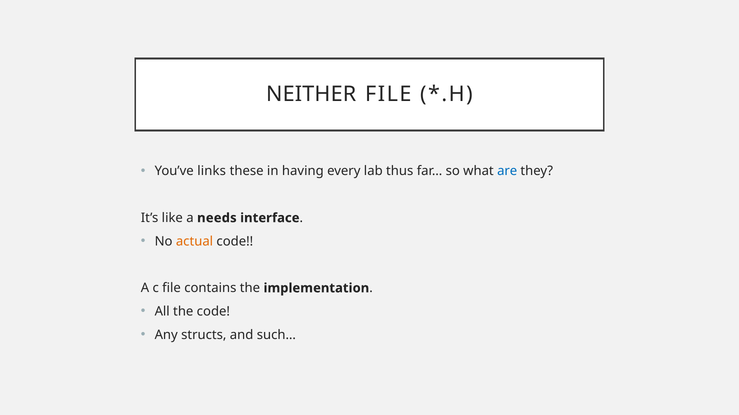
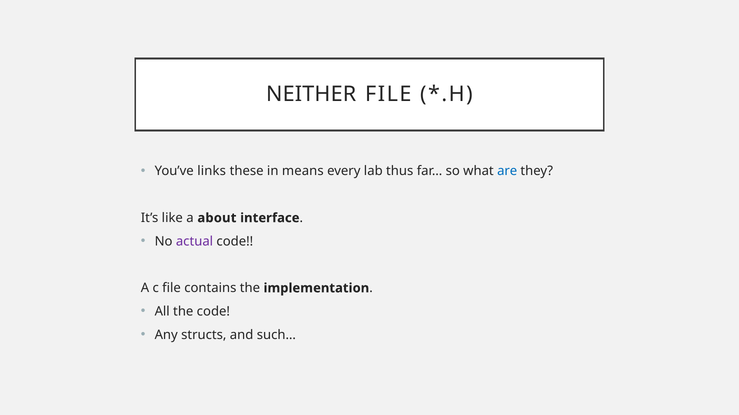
having: having -> means (303, 171)
needs: needs -> about (217, 218)
actual colour: orange -> purple (194, 242)
